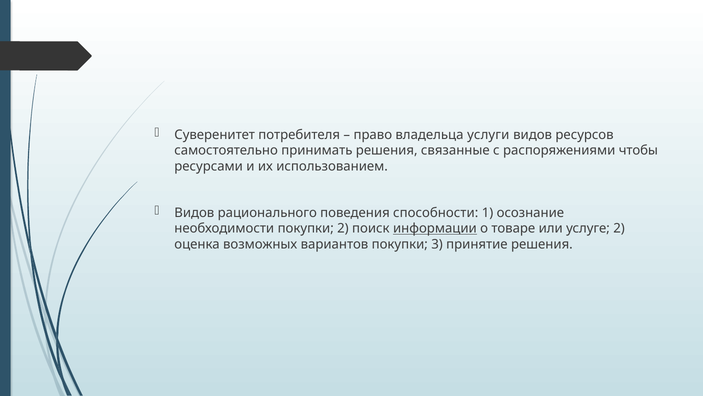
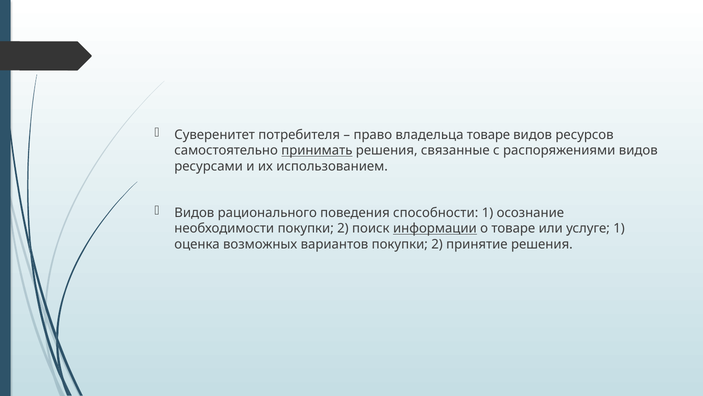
владельца услуги: услуги -> товаре (488, 134)
принимать underline: none -> present (317, 150)
распоряжениями чтобы: чтобы -> видов (638, 150)
услуге 2: 2 -> 1 (619, 228)
вариантов покупки 3: 3 -> 2 (437, 244)
